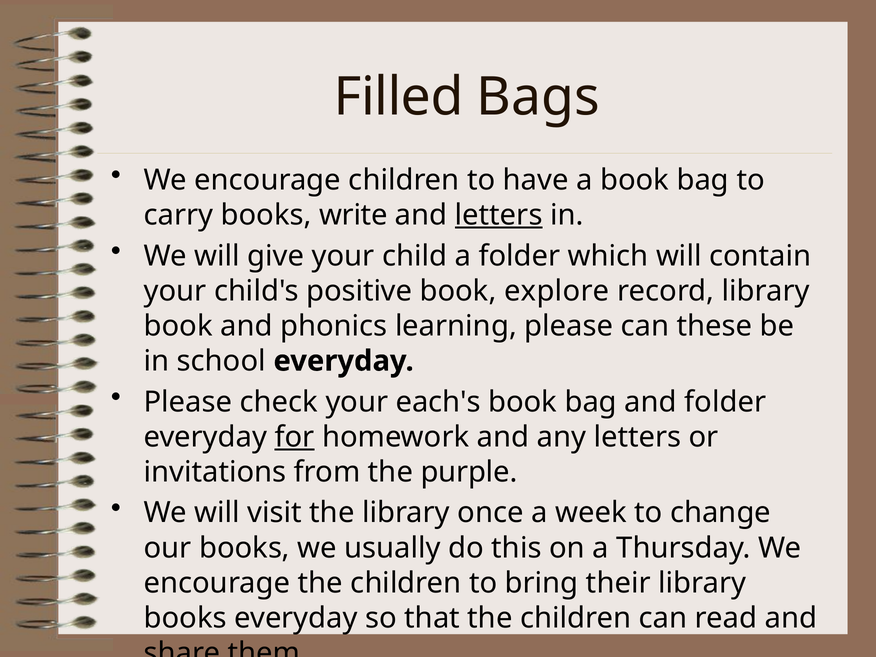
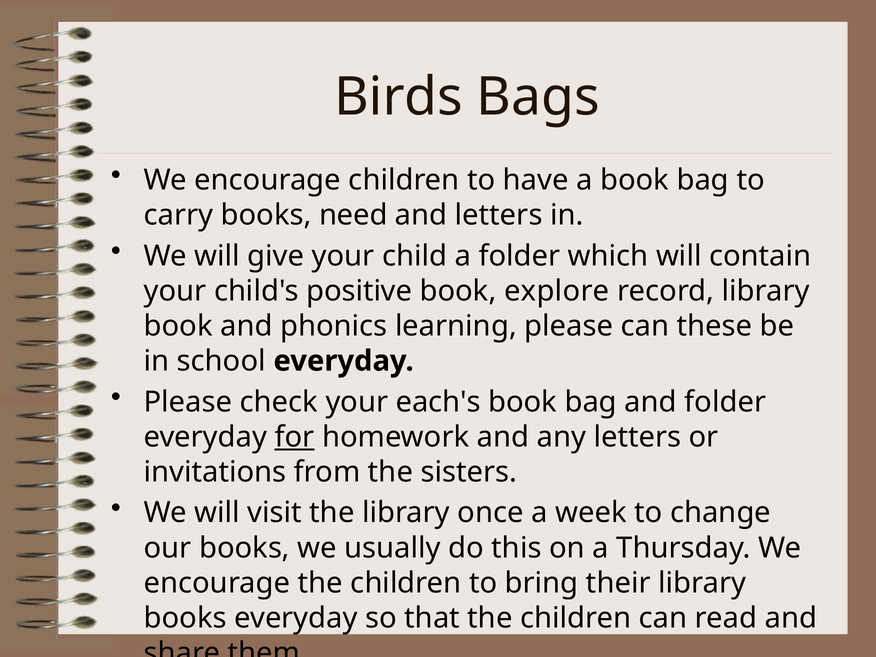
Filled: Filled -> Birds (399, 97)
write: write -> need (353, 215)
letters underline: present -> none (499, 215)
purple: purple -> sisters (469, 472)
